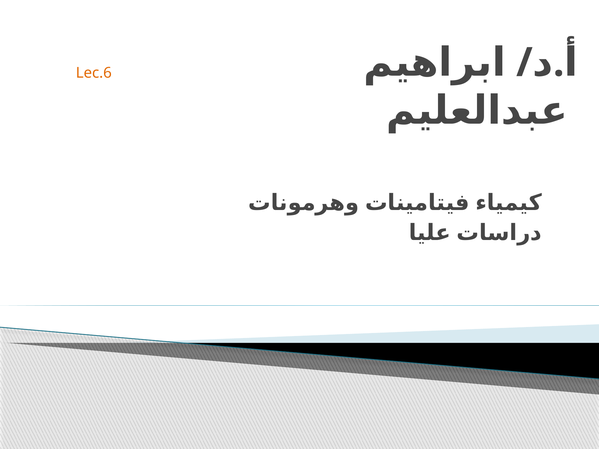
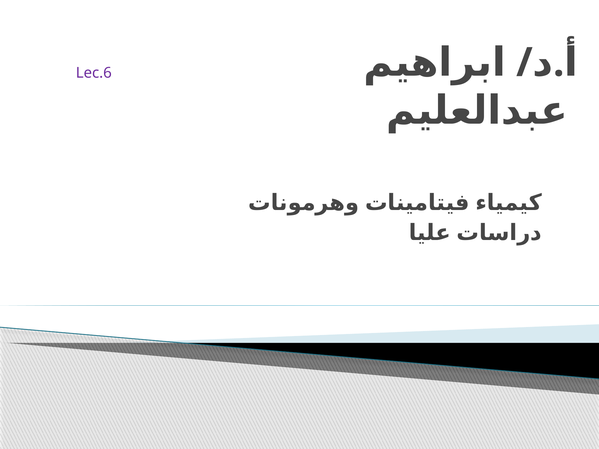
Lec.6 colour: orange -> purple (94, 73)
